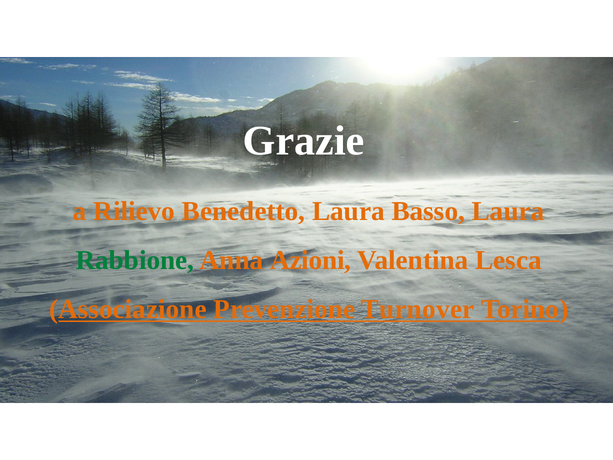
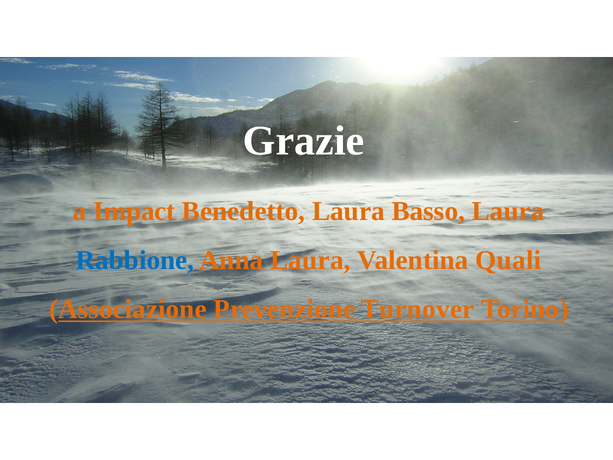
Rilievo: Rilievo -> Impact (134, 211)
Rabbione colour: green -> blue (135, 260)
Anna Azioni: Azioni -> Laura (310, 260)
Lesca: Lesca -> Quali (508, 260)
